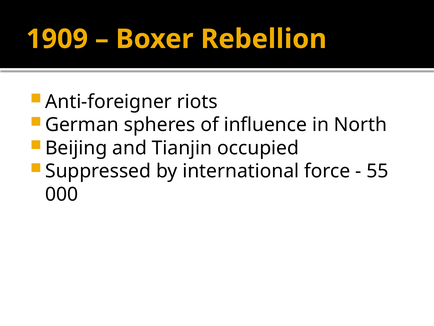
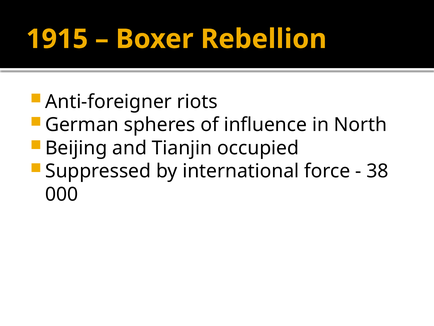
1909: 1909 -> 1915 (57, 39)
55: 55 -> 38 (377, 171)
